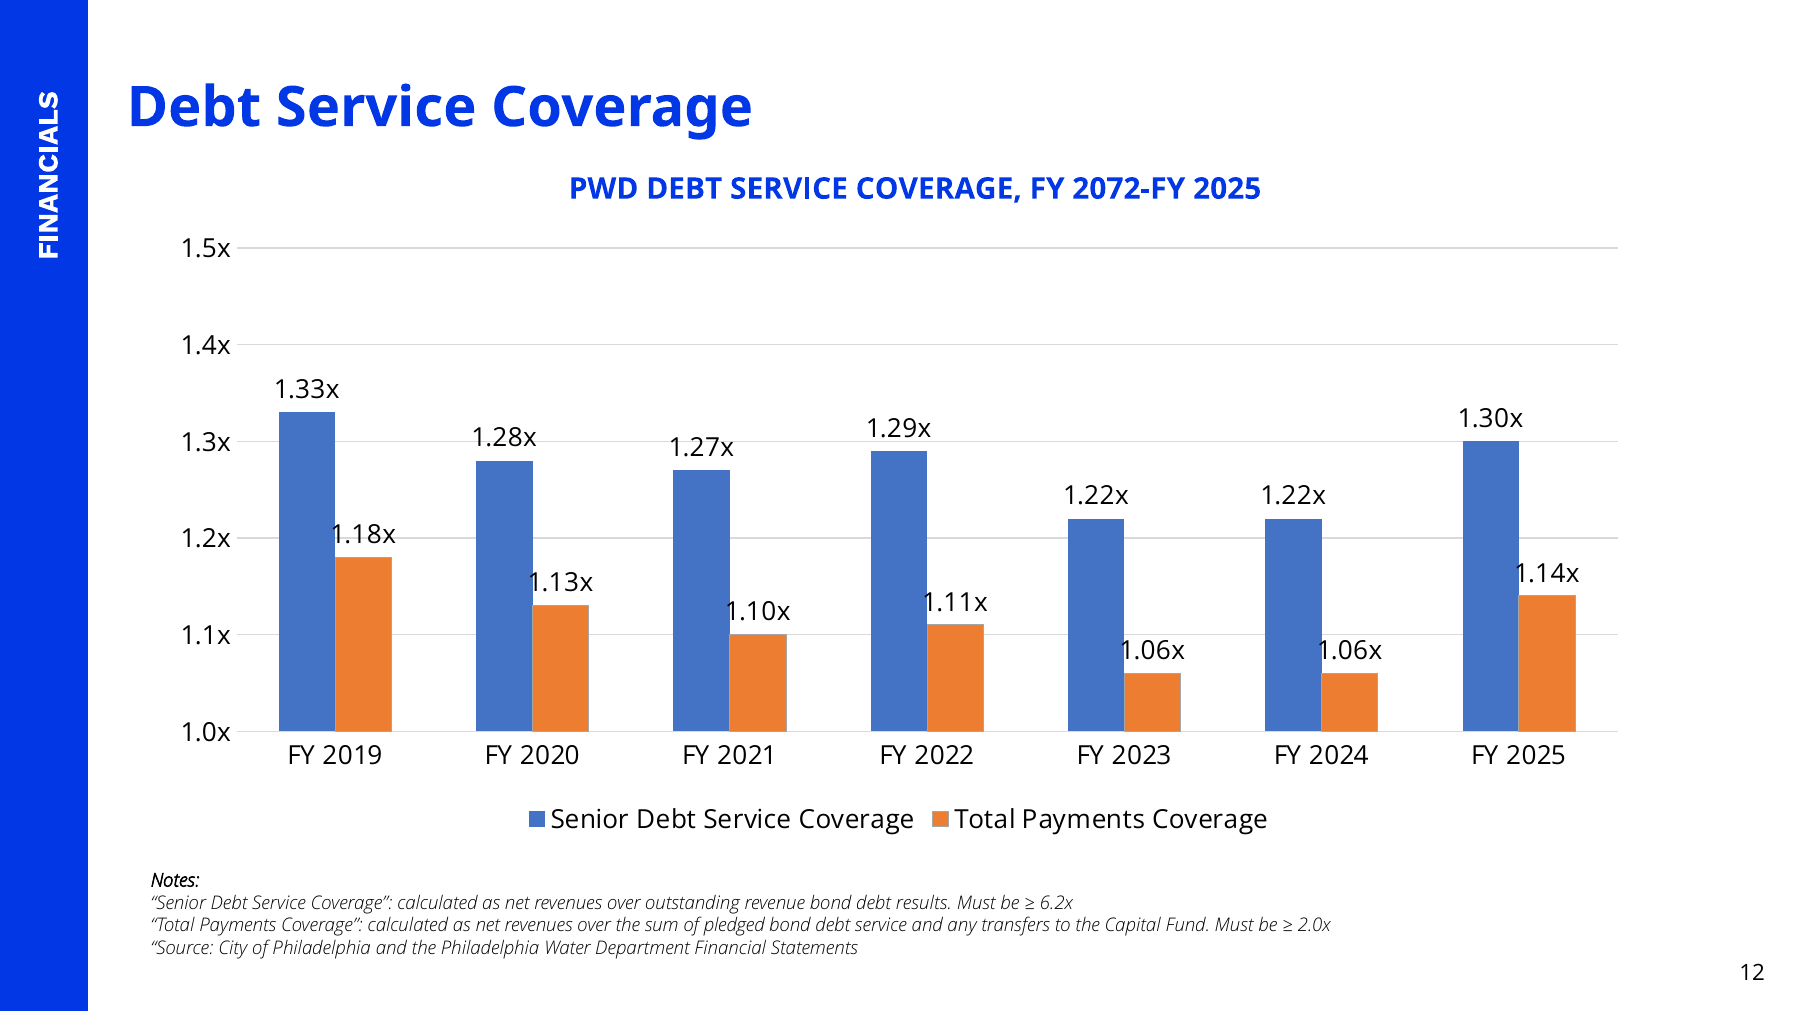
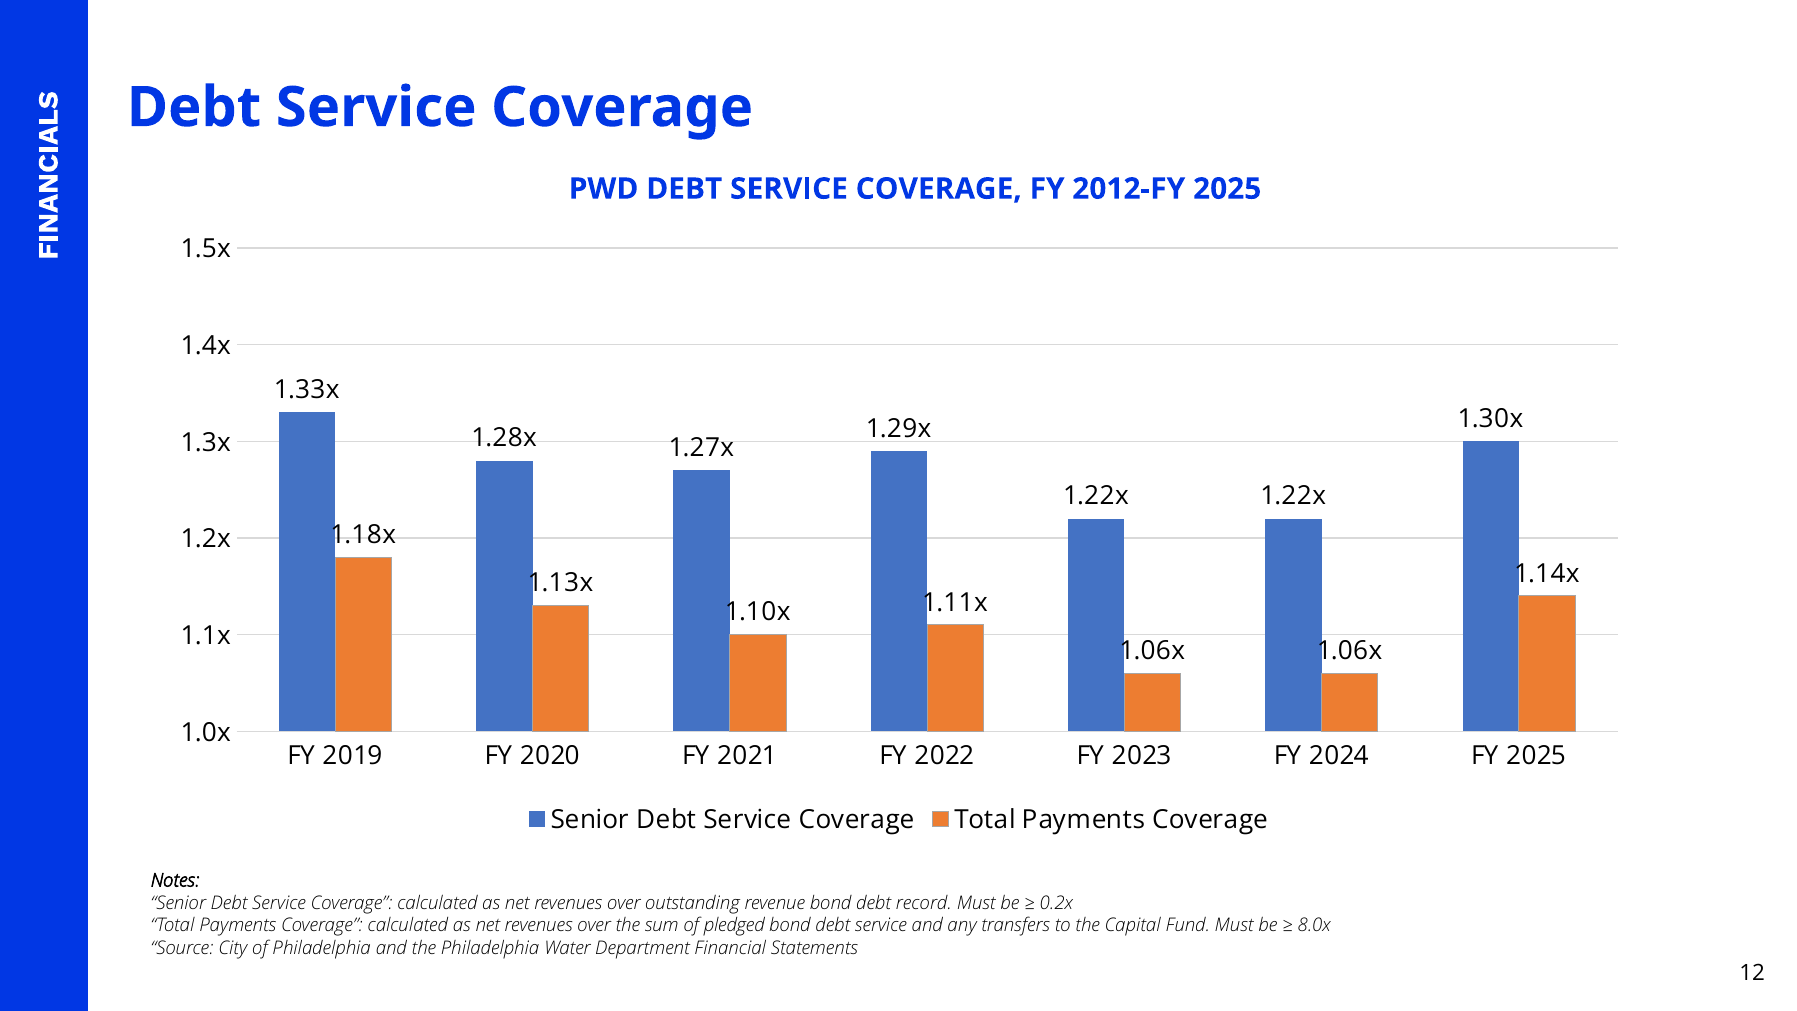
2072-FY: 2072-FY -> 2012-FY (1129, 189)
results: results -> record (924, 903)
6.2x: 6.2x -> 0.2x (1056, 903)
2.0x: 2.0x -> 8.0x (1314, 925)
